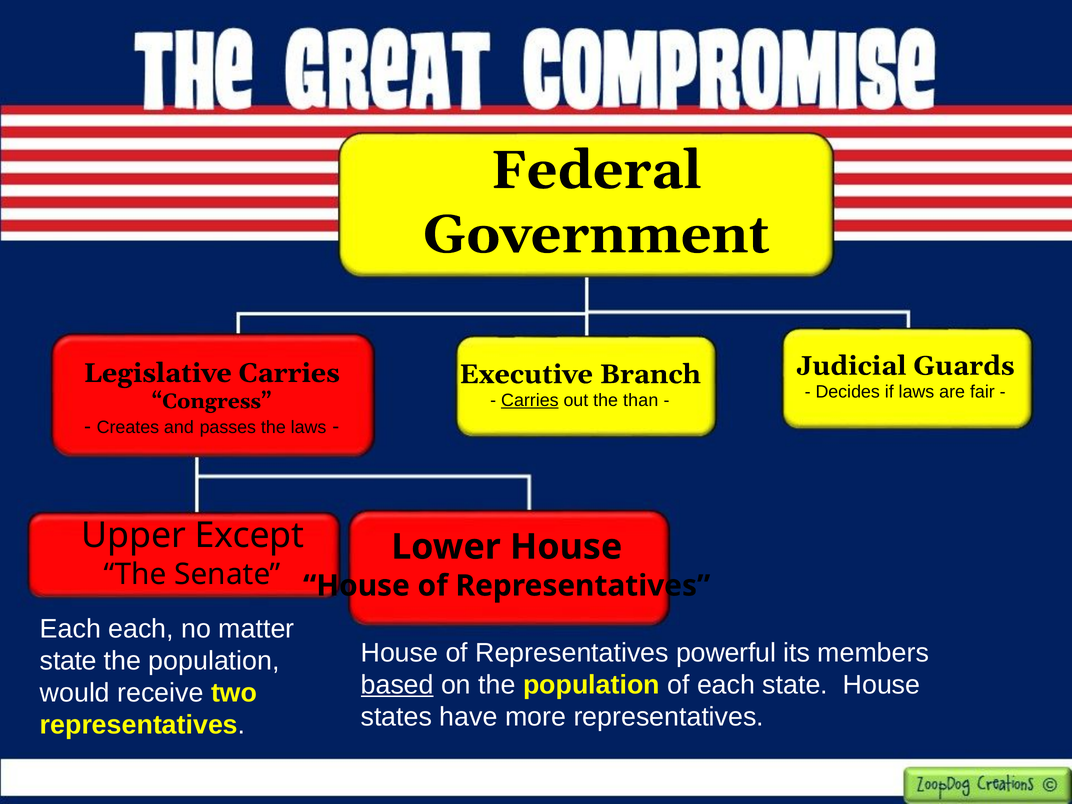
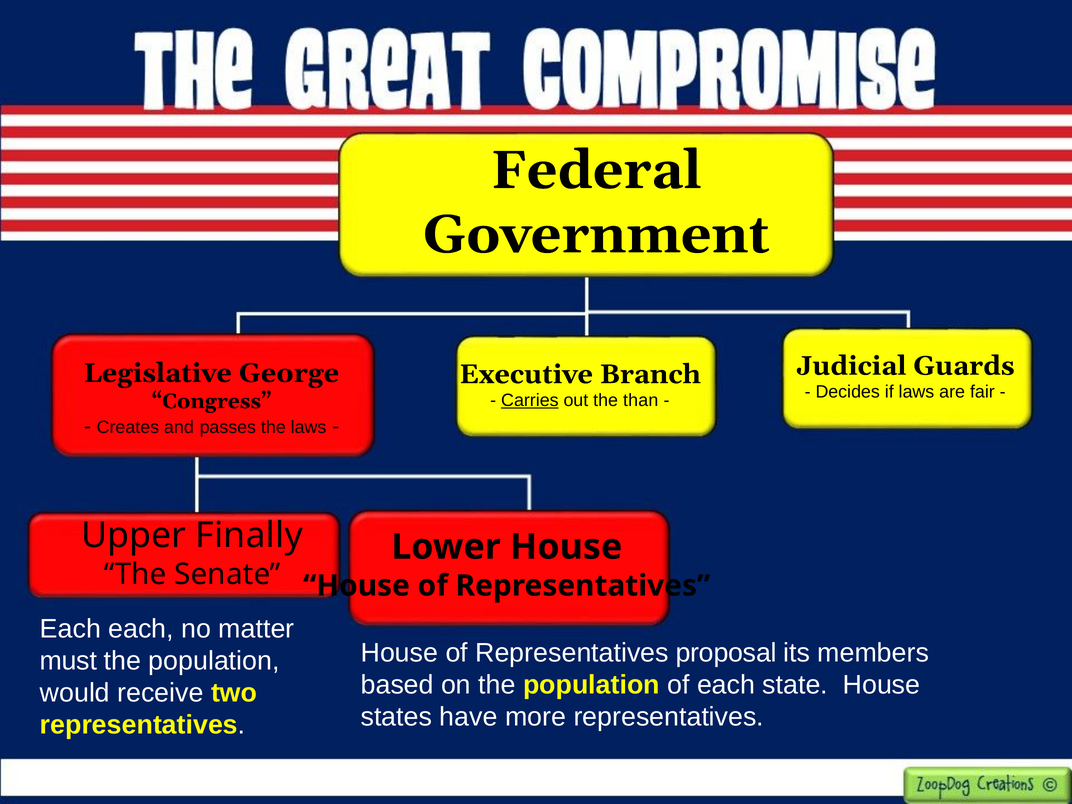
Legislative Carries: Carries -> George (289, 373)
Except: Except -> Finally (249, 536)
powerful: powerful -> proposal (726, 653)
state: state -> must (68, 661)
based underline: present -> none (397, 685)
